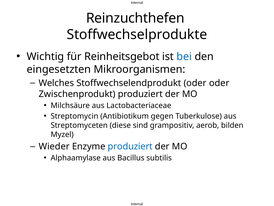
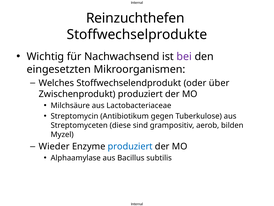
Reinheitsgebot: Reinheitsgebot -> Nachwachsend (122, 56)
bei colour: blue -> purple (184, 56)
oder oder: oder -> über (219, 83)
